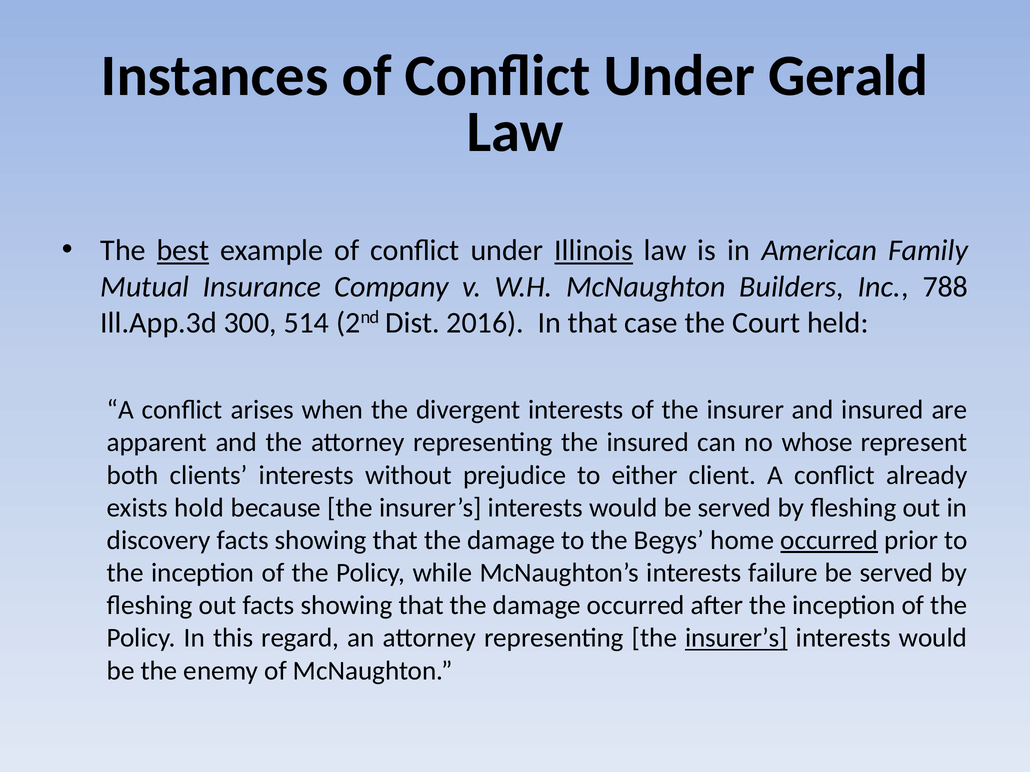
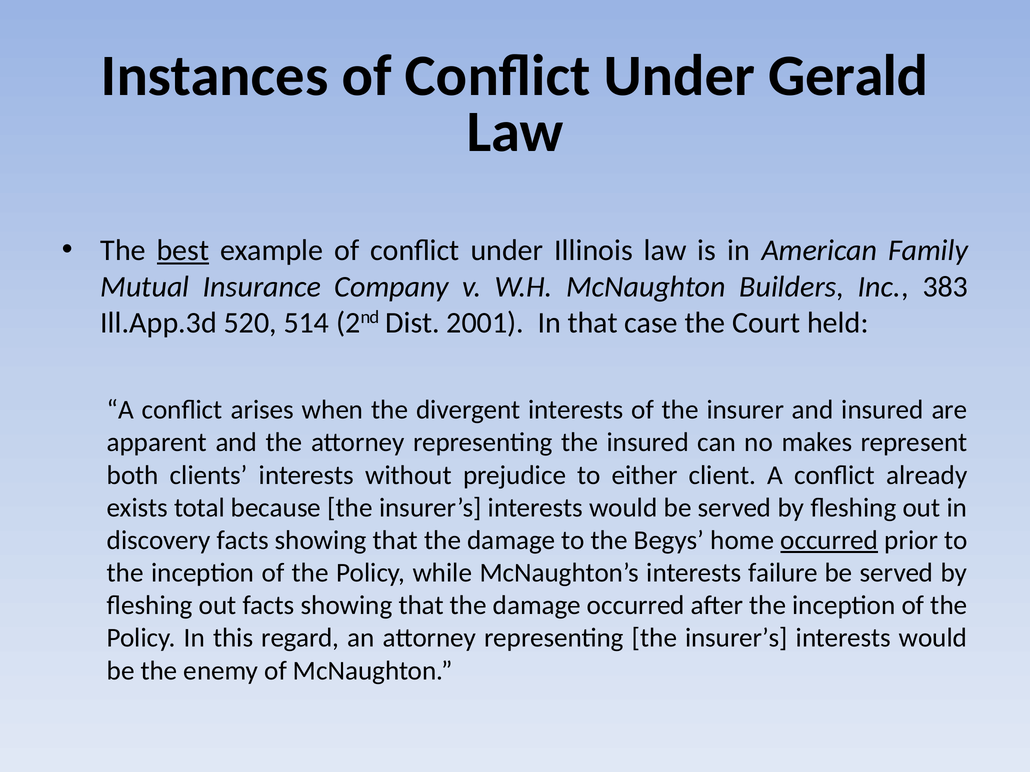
Illinois underline: present -> none (594, 251)
788: 788 -> 383 (945, 287)
300: 300 -> 520 (250, 323)
2016: 2016 -> 2001 (485, 323)
whose: whose -> makes (817, 443)
hold: hold -> total (199, 508)
insurer’s underline: present -> none (736, 638)
